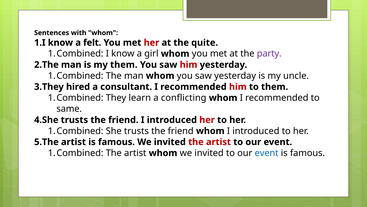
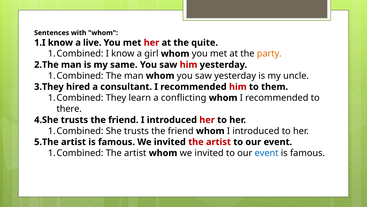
felt: felt -> live (92, 43)
party colour: purple -> orange (269, 54)
my them: them -> same (124, 65)
same: same -> there (69, 109)
